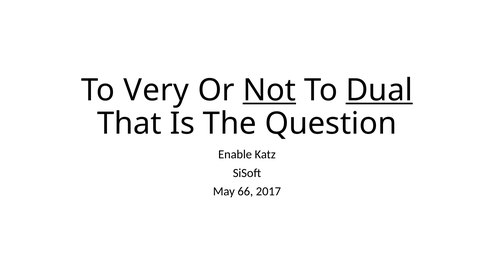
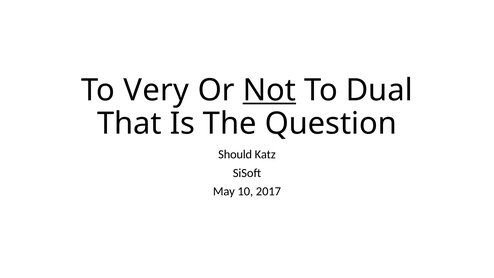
Dual underline: present -> none (379, 90)
Enable: Enable -> Should (235, 154)
66: 66 -> 10 (245, 191)
